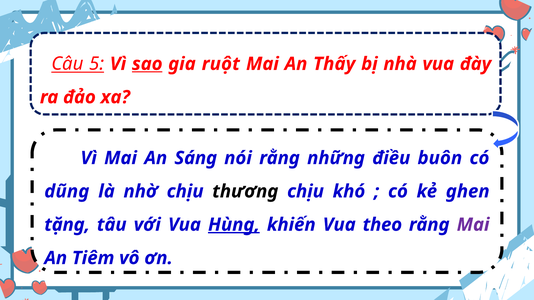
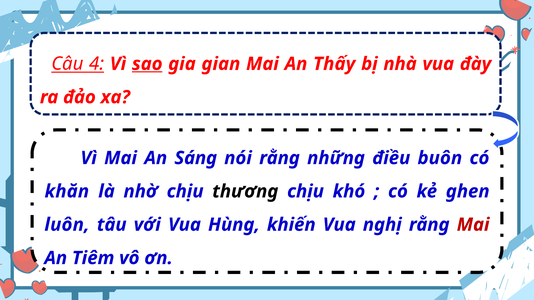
5: 5 -> 4 (97, 64)
ruột: ruột -> gian (221, 64)
dũng: dũng -> khăn (67, 192)
tặng: tặng -> luôn (67, 225)
Hùng underline: present -> none (234, 225)
theo: theo -> nghị (382, 225)
Mai colour: purple -> red (473, 225)
